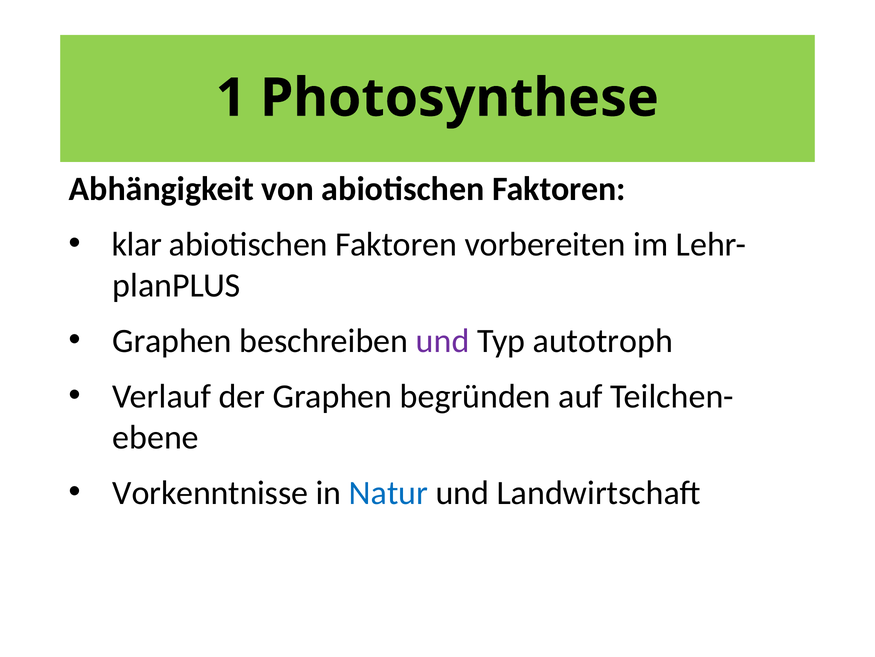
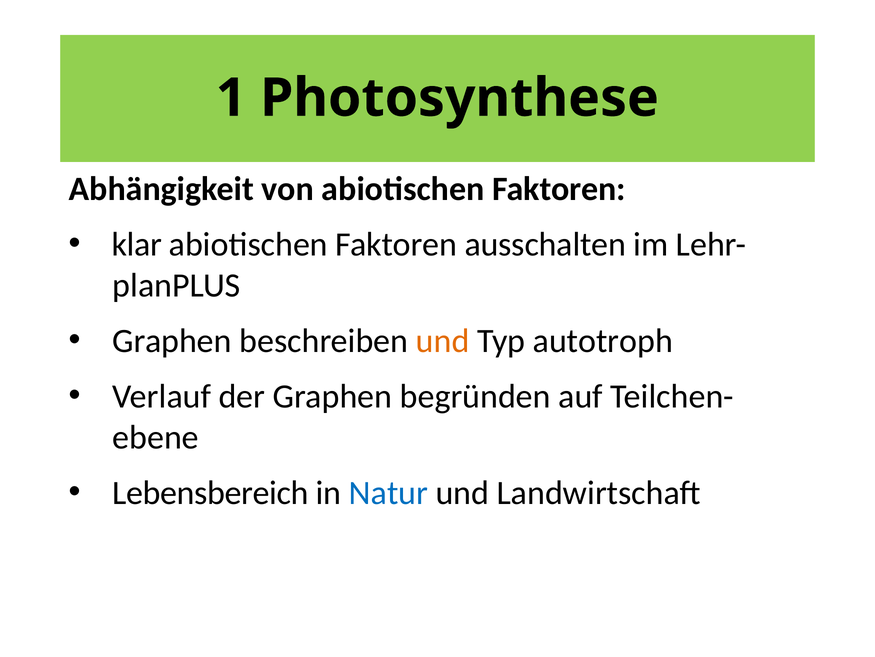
vorbereiten: vorbereiten -> ausschalten (545, 244)
und colour: purple -> orange (443, 341)
Vorkenntnisse: Vorkenntnisse -> Lebensbereich (210, 492)
